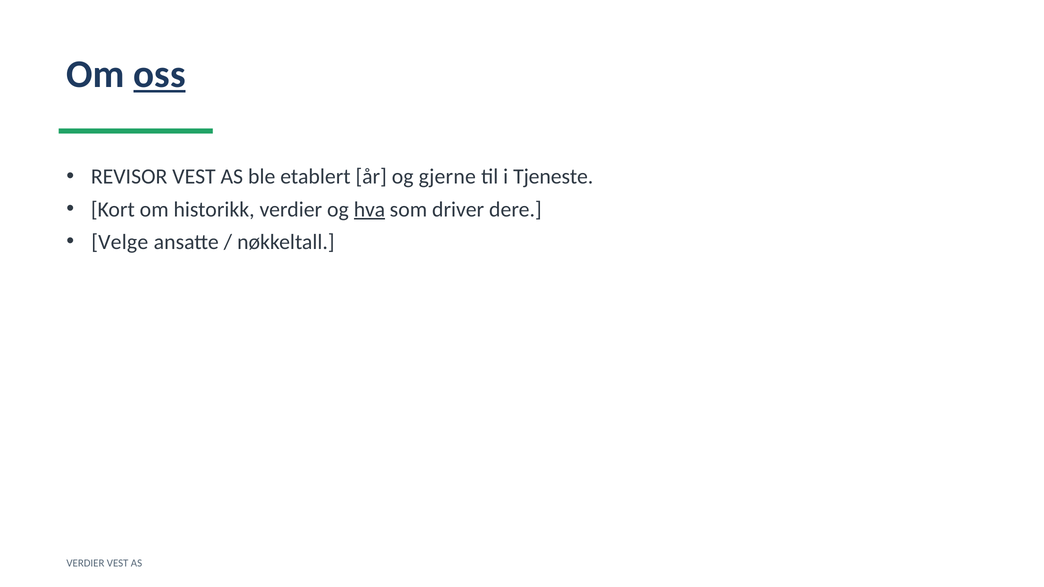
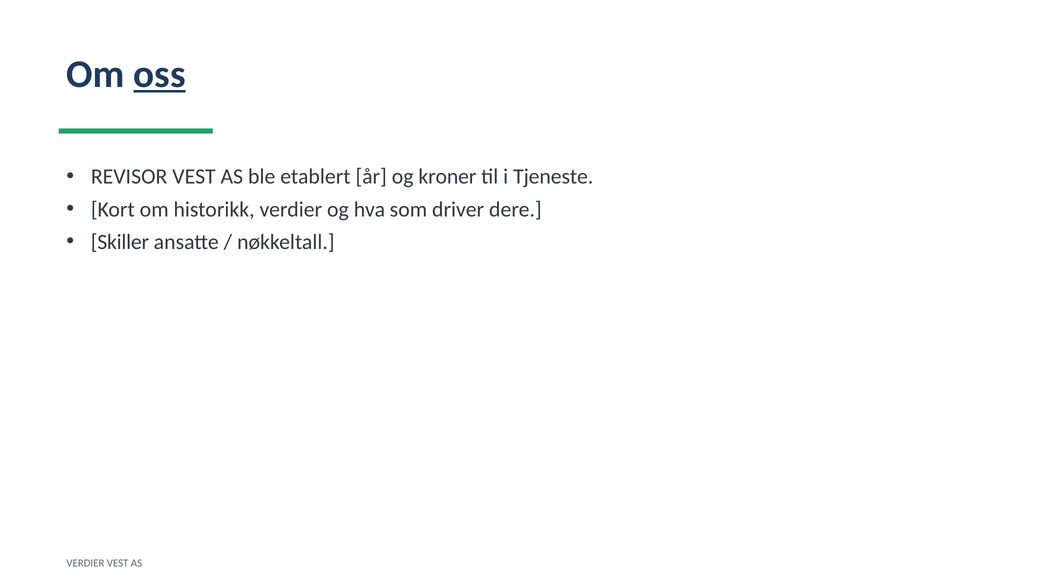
gjerne: gjerne -> kroner (447, 177)
hva underline: present -> none (369, 209)
Velge: Velge -> Skiller (120, 242)
